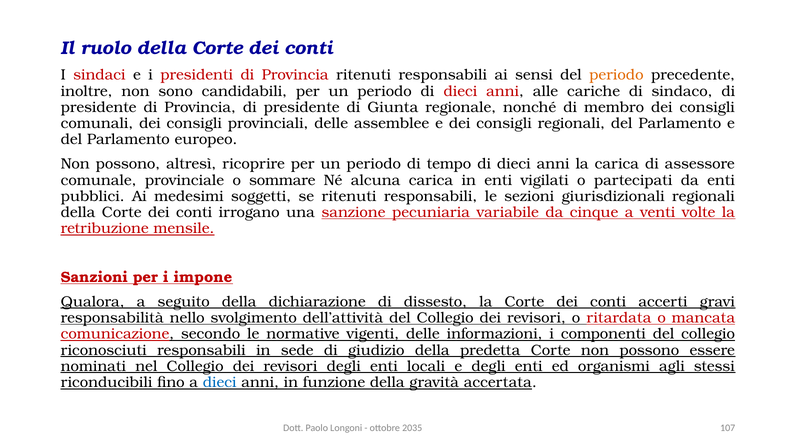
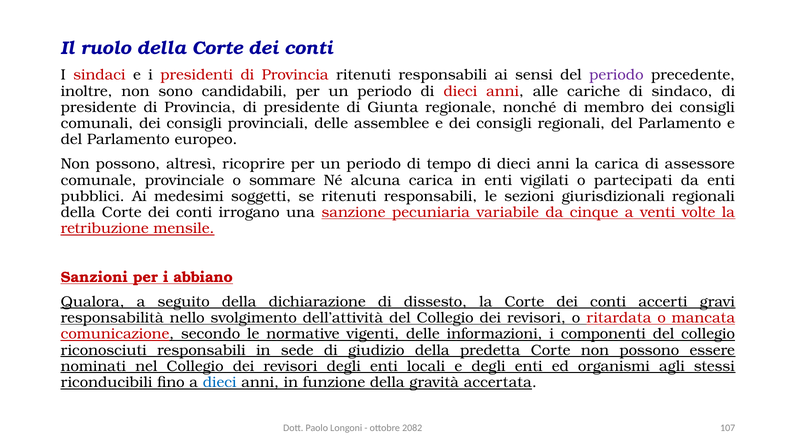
periodo colour: orange -> purple (616, 75)
impone: impone -> abbiano (203, 277)
2035: 2035 -> 2082 (412, 428)
